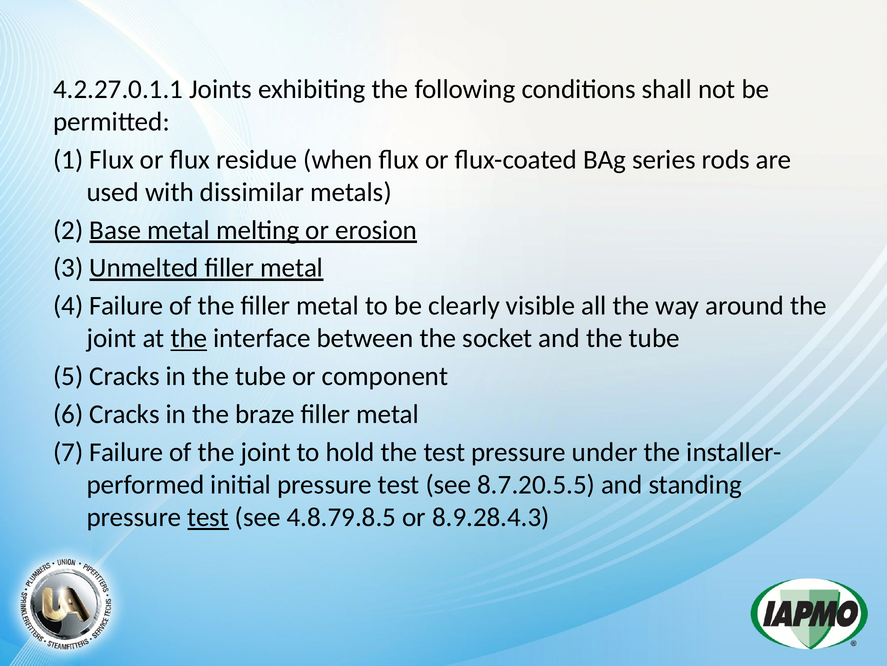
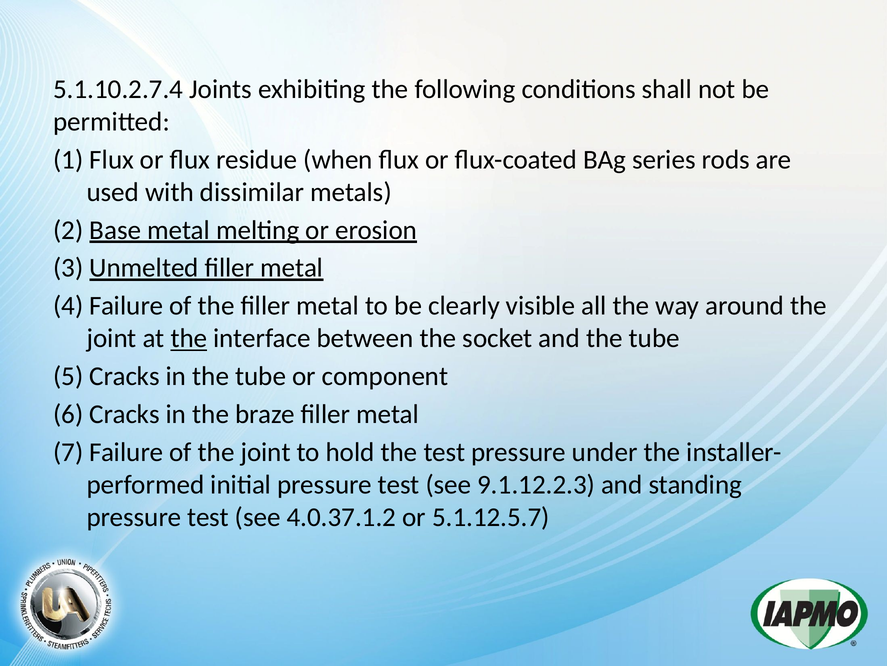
4.2.27.0.1.1: 4.2.27.0.1.1 -> 5.1.10.2.7.4 (118, 89)
8.7.20.5.5: 8.7.20.5.5 -> 9.1.12.2.3 (536, 484)
test underline: present -> none (208, 517)
4.8.79.8.5: 4.8.79.8.5 -> 4.0.37.1.2 (341, 517)
8.9.28.4.3: 8.9.28.4.3 -> 5.1.12.5.7 (491, 517)
